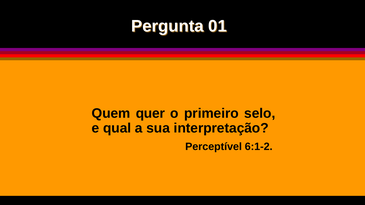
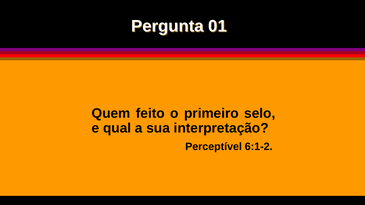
quer: quer -> feito (150, 113)
